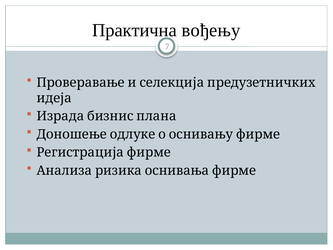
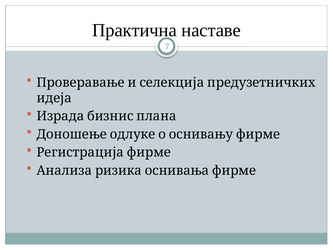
вођењу: вођењу -> наставе (211, 30)
